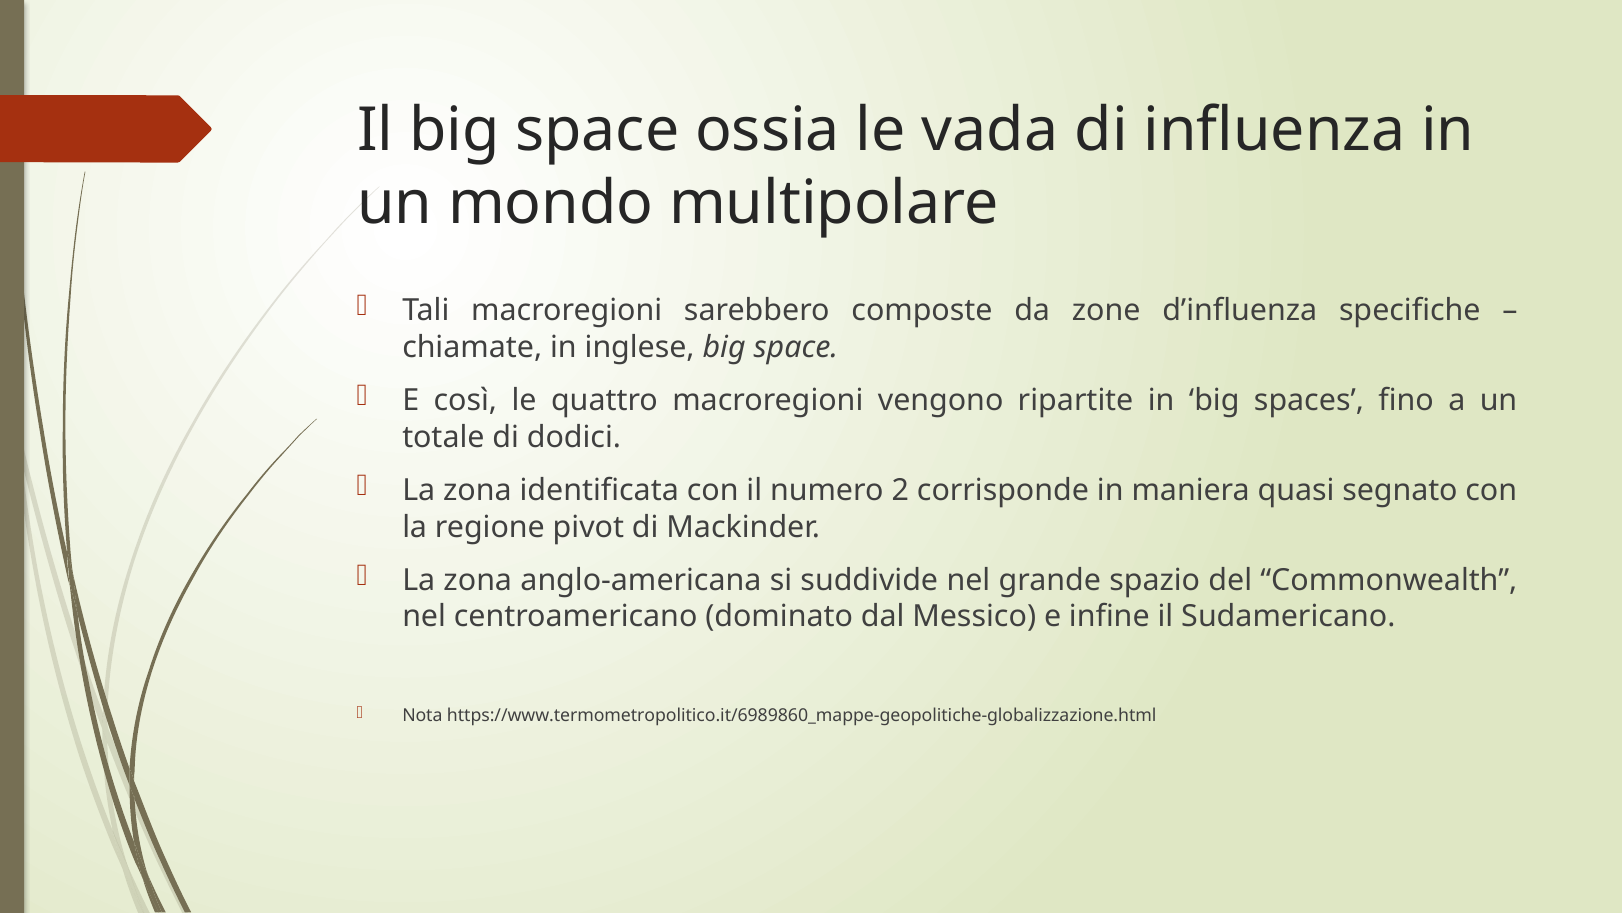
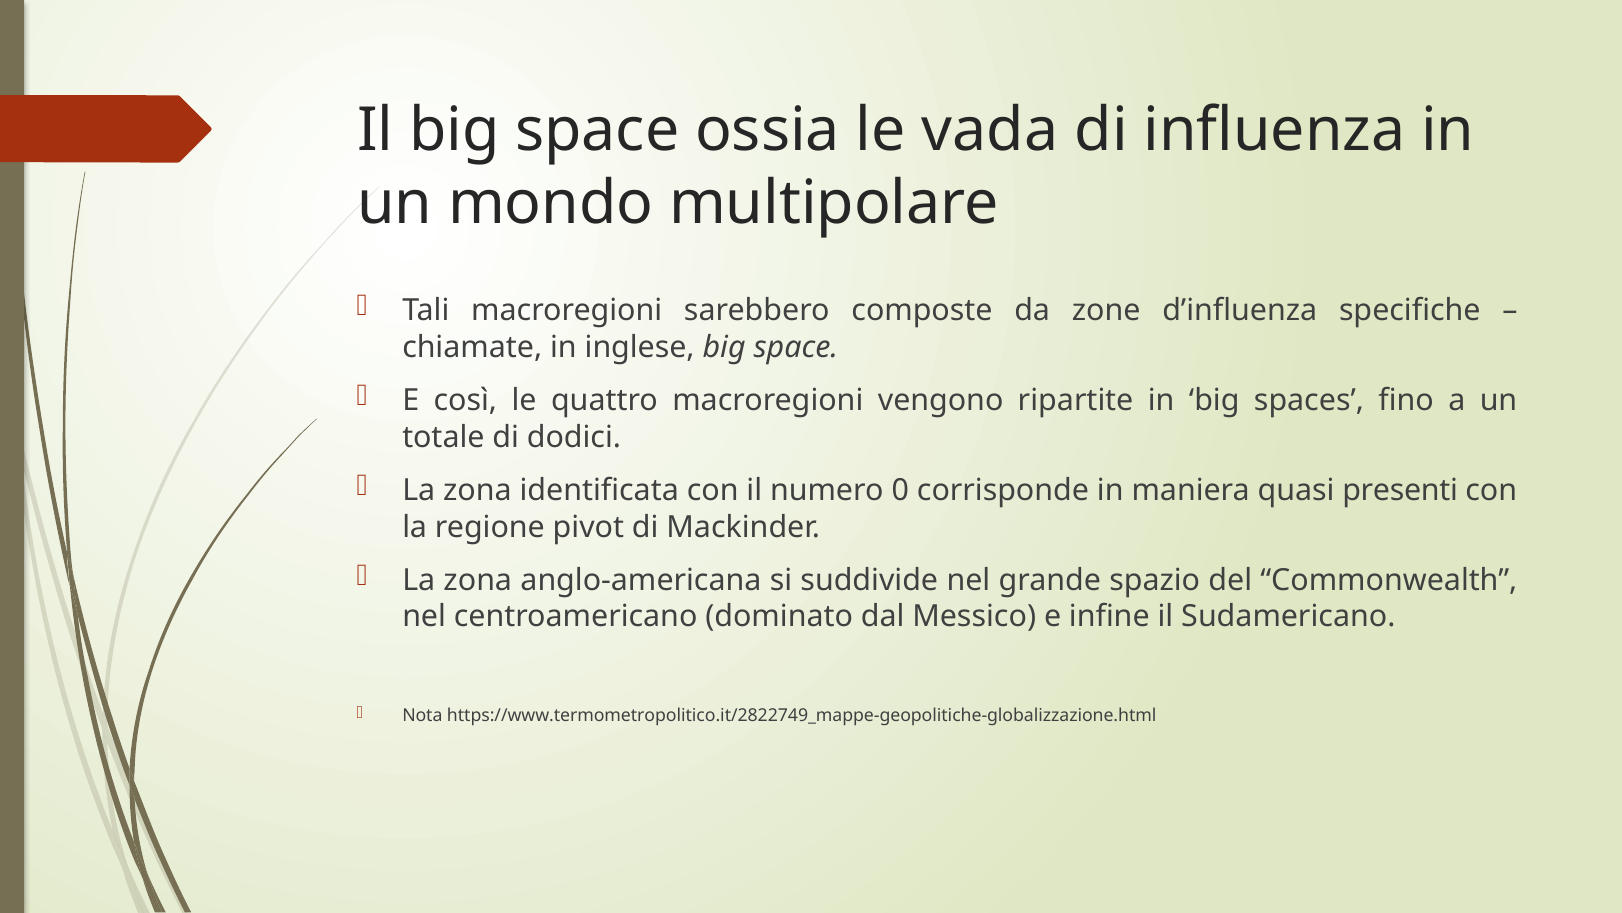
2: 2 -> 0 (900, 490)
segnato: segnato -> presenti (1400, 490)
https://www.termometropolitico.it/6989860_mappe-geopolitiche-globalizzazione.html: https://www.termometropolitico.it/6989860_mappe-geopolitiche-globalizzazione.html -> https://www.termometropolitico.it/2822749_mappe-geopolitiche-globalizzazione.html (802, 715)
